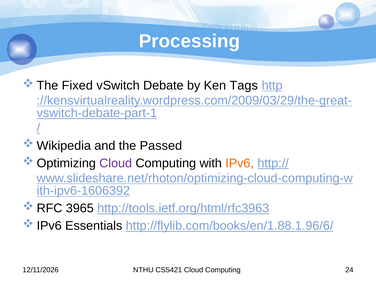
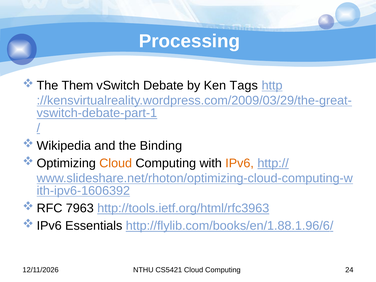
Fixed: Fixed -> Them (77, 85)
Passed: Passed -> Binding (161, 146)
Cloud colour: purple -> orange (116, 163)
3965: 3965 -> 7963 (80, 208)
